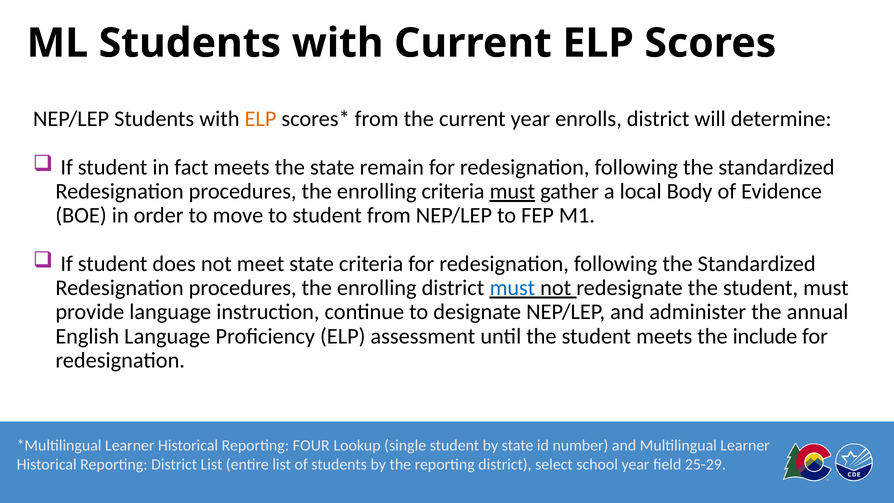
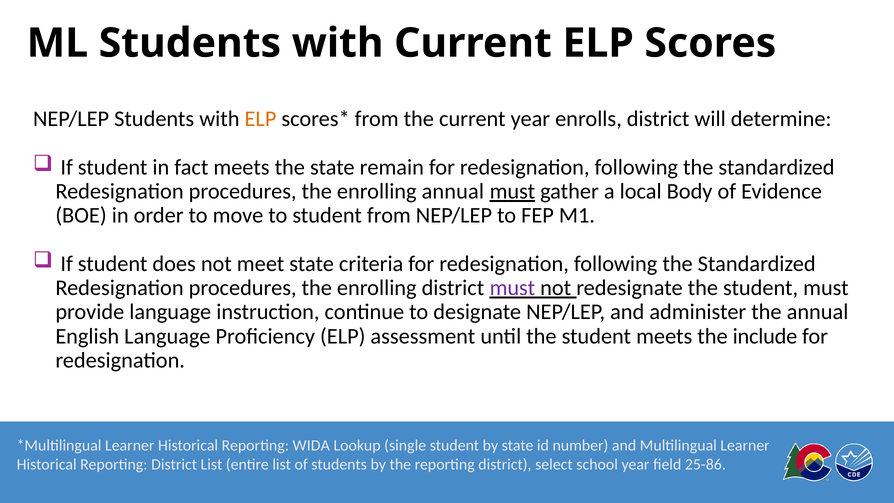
enrolling criteria: criteria -> annual (453, 191)
must colour: blue -> purple (512, 288)
FOUR: FOUR -> WIDA (311, 445)
25-29: 25-29 -> 25-86 (705, 464)
